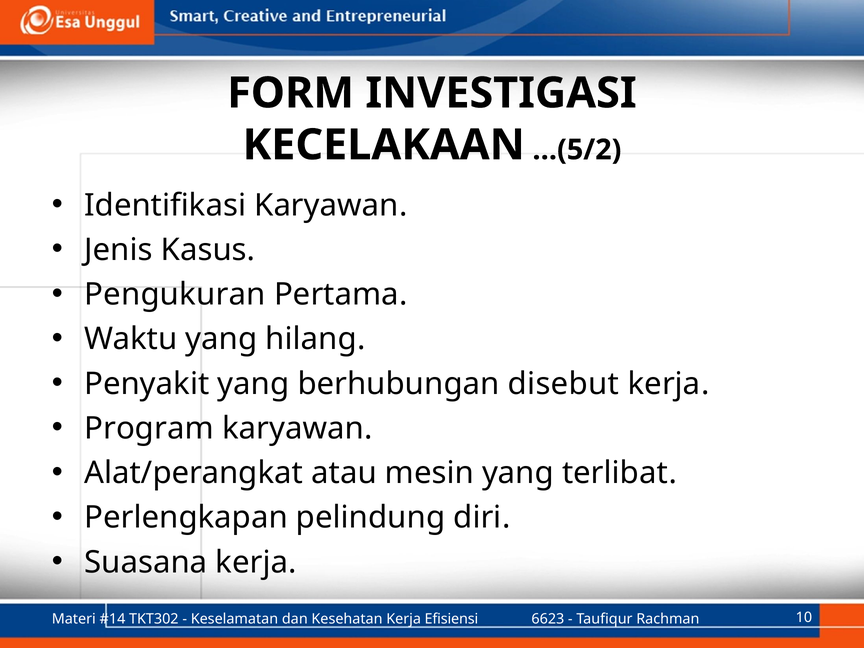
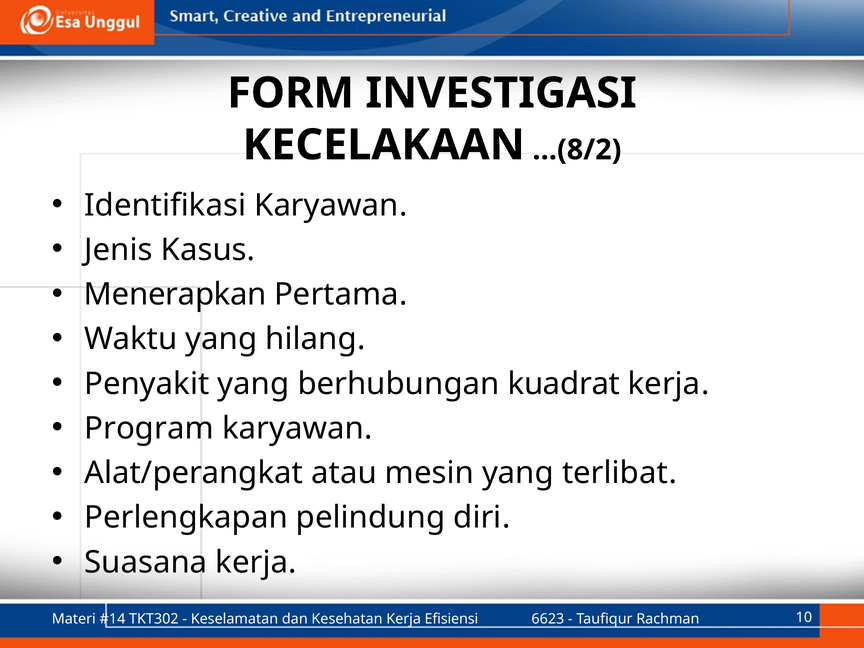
…(5/2: …(5/2 -> …(8/2 (577, 150)
Pengukuran: Pengukuran -> Menerapkan (175, 294)
disebut: disebut -> kuadrat (564, 384)
